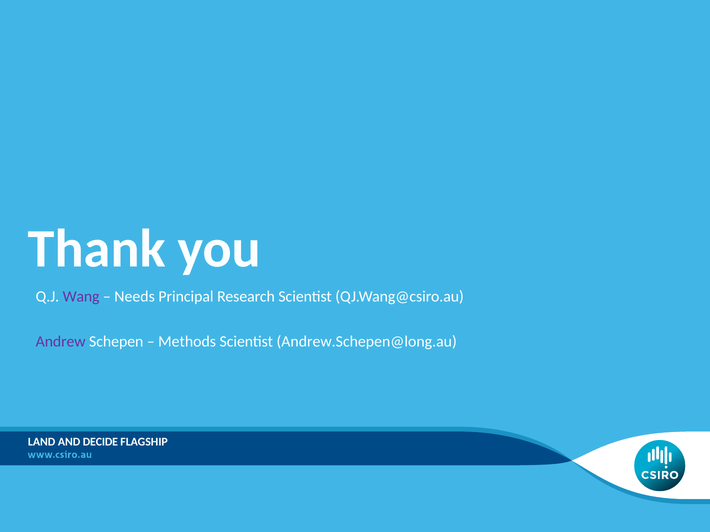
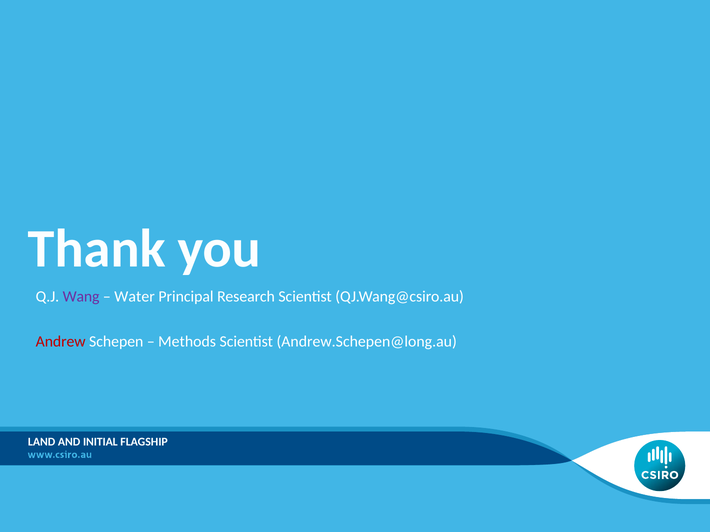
Needs: Needs -> Water (135, 297)
Andrew colour: purple -> red (61, 342)
DECIDE: DECIDE -> INITIAL (100, 442)
